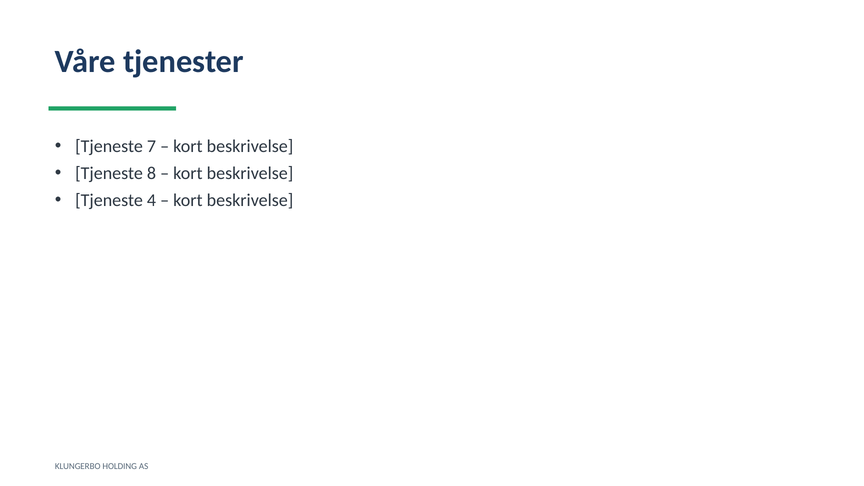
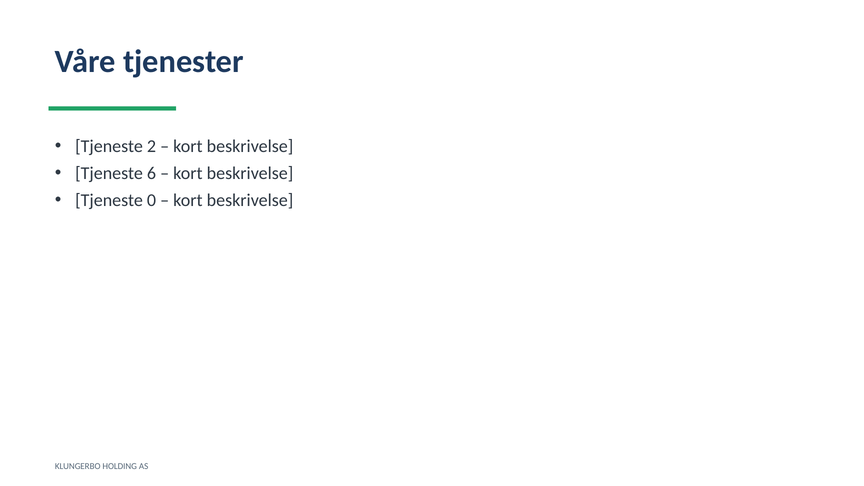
7: 7 -> 2 (151, 146)
8: 8 -> 6 (151, 173)
4: 4 -> 0 (151, 200)
